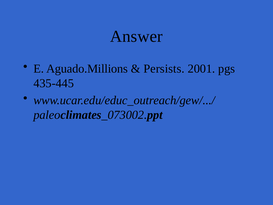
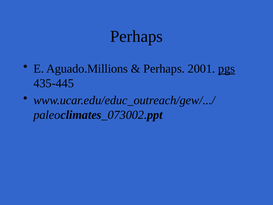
Answer: Answer -> Perhaps (136, 36)
Persists: Persists -> Perhaps (164, 69)
pgs underline: none -> present (227, 69)
